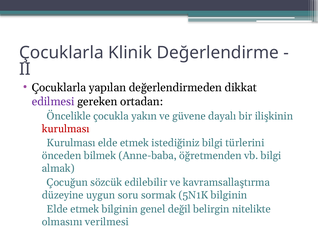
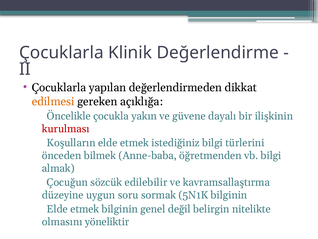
edilmesi colour: purple -> orange (53, 101)
ortadan: ortadan -> açıklığa (142, 101)
Kurulması: Kurulması -> Koşulların (71, 143)
verilmesi: verilmesi -> yöneliktir (107, 222)
